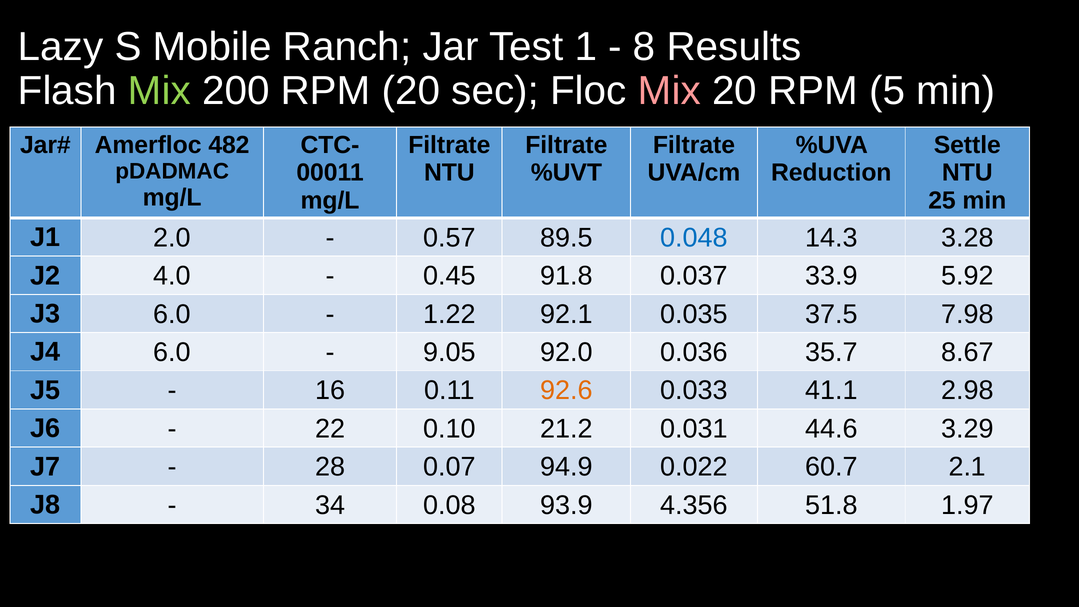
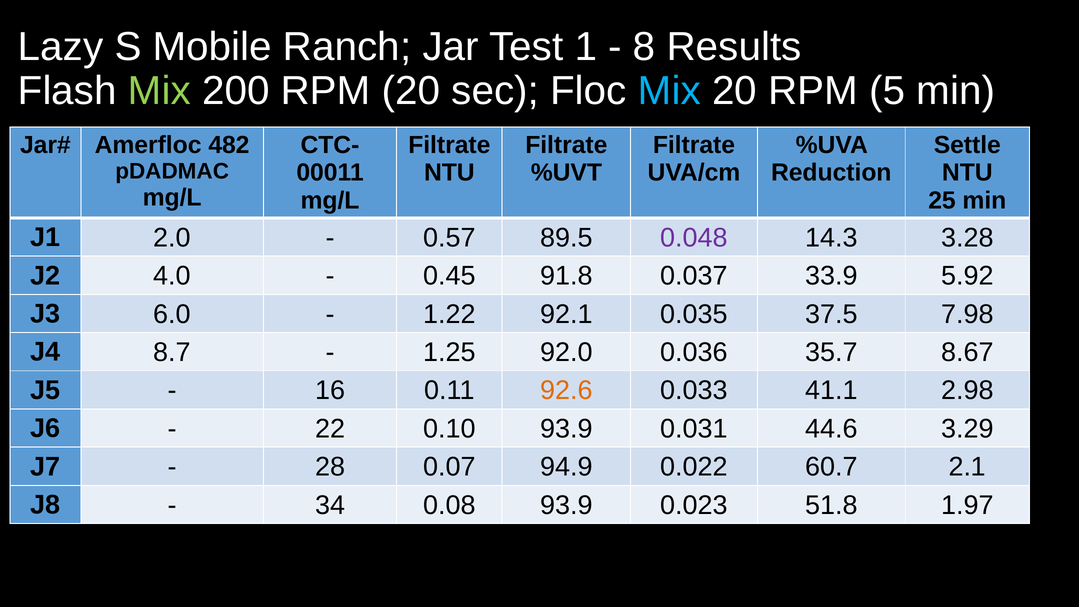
Mix colour: pink -> light blue (669, 91)
0.048 colour: blue -> purple (694, 238)
J4 6.0: 6.0 -> 8.7 (172, 352)
9.05: 9.05 -> 1.25 (449, 352)
0.10 21.2: 21.2 -> 93.9 (566, 429)
4.356: 4.356 -> 0.023 (694, 505)
